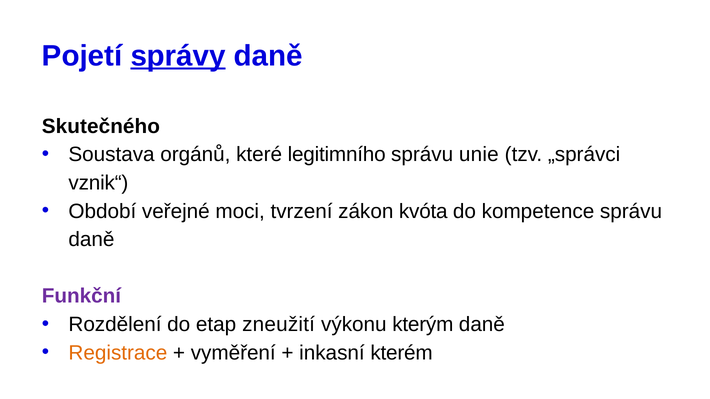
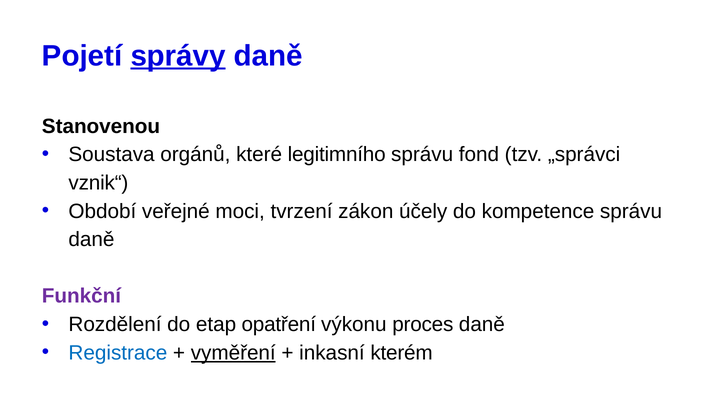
Skutečného: Skutečného -> Stanovenou (101, 126)
unie: unie -> fond (479, 155)
kvóta: kvóta -> účely (423, 211)
zneužití: zneužití -> opatření (279, 325)
kterým: kterým -> proces (423, 325)
Registrace colour: orange -> blue (118, 353)
vyměření underline: none -> present (233, 353)
